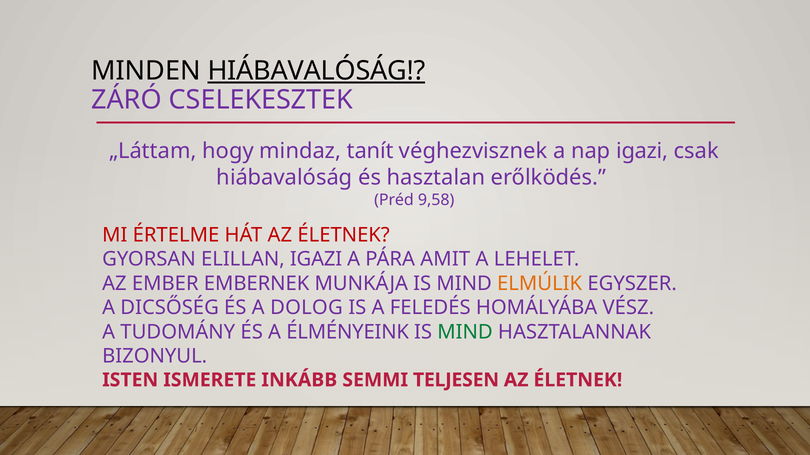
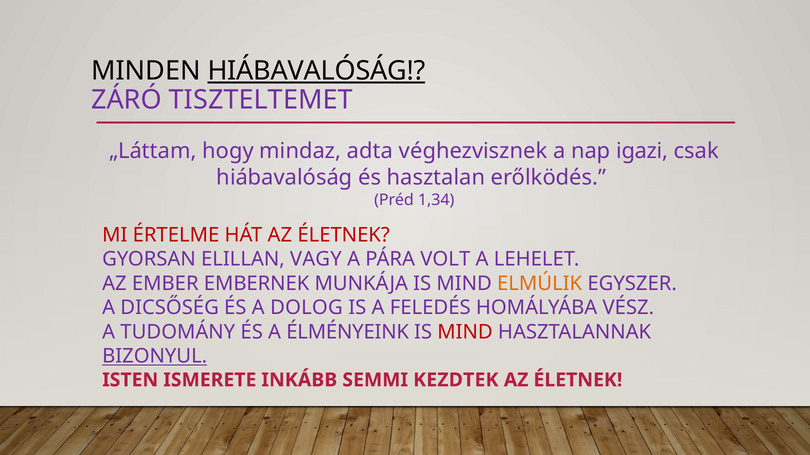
CSELEKESZTEK: CSELEKESZTEK -> TISZTELTEMET (261, 100)
tanít: tanít -> adta (370, 151)
9,58: 9,58 -> 1,34 (436, 200)
ELILLAN IGAZI: IGAZI -> VAGY (316, 260)
AMIT: AMIT -> VOLT (445, 260)
MIND colour: green -> red (465, 332)
BIZONYUL underline: none -> present (155, 357)
TELJESEN: TELJESEN -> KEZDTEK (456, 380)
